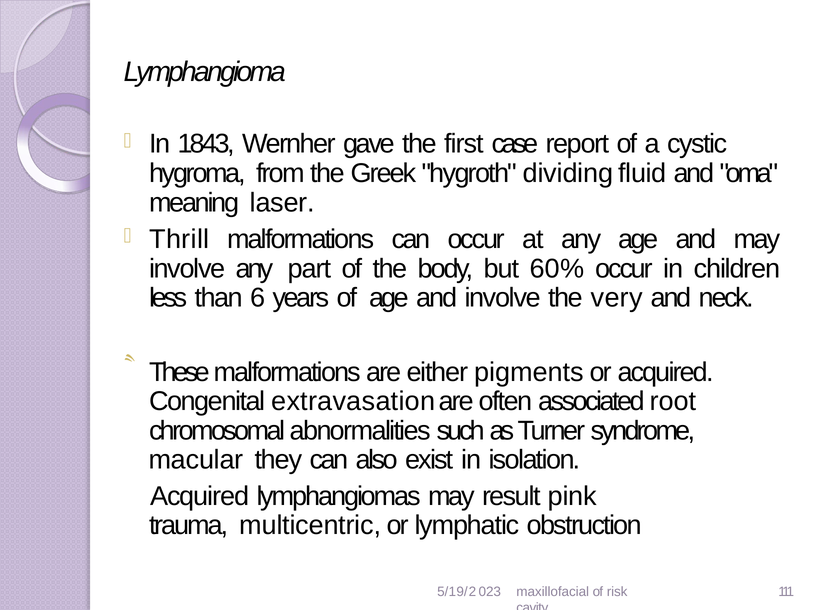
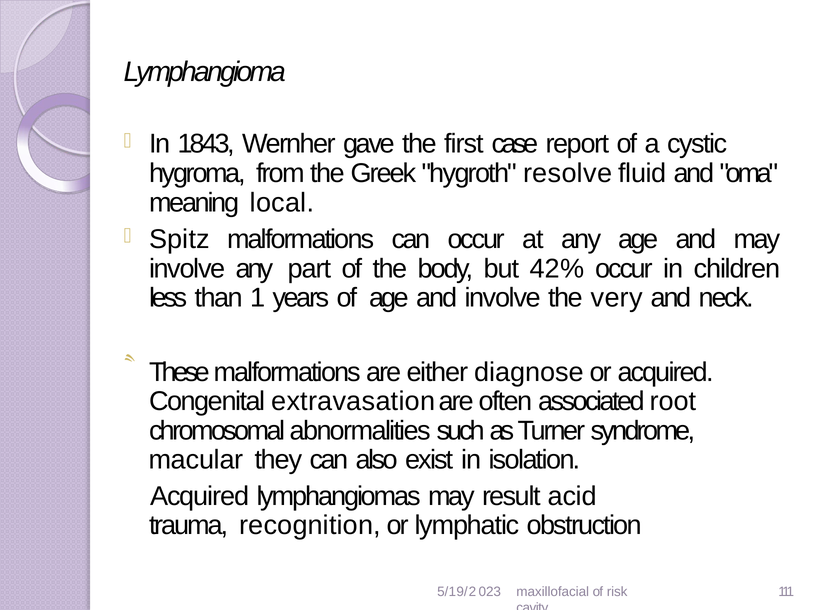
dividing: dividing -> resolve (568, 173)
laser: laser -> local (282, 202)
Thrill: Thrill -> Spitz (179, 239)
60%: 60% -> 42% (557, 269)
6: 6 -> 1 (258, 298)
pigments: pigments -> diagnose (529, 372)
pink: pink -> acid (572, 496)
multicentric: multicentric -> recognition (310, 525)
